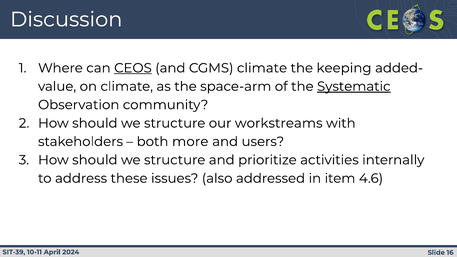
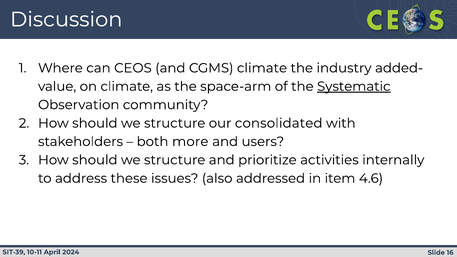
CEOS underline: present -> none (133, 68)
keeping: keeping -> industry (344, 68)
workstreams: workstreams -> consolidated (279, 123)
